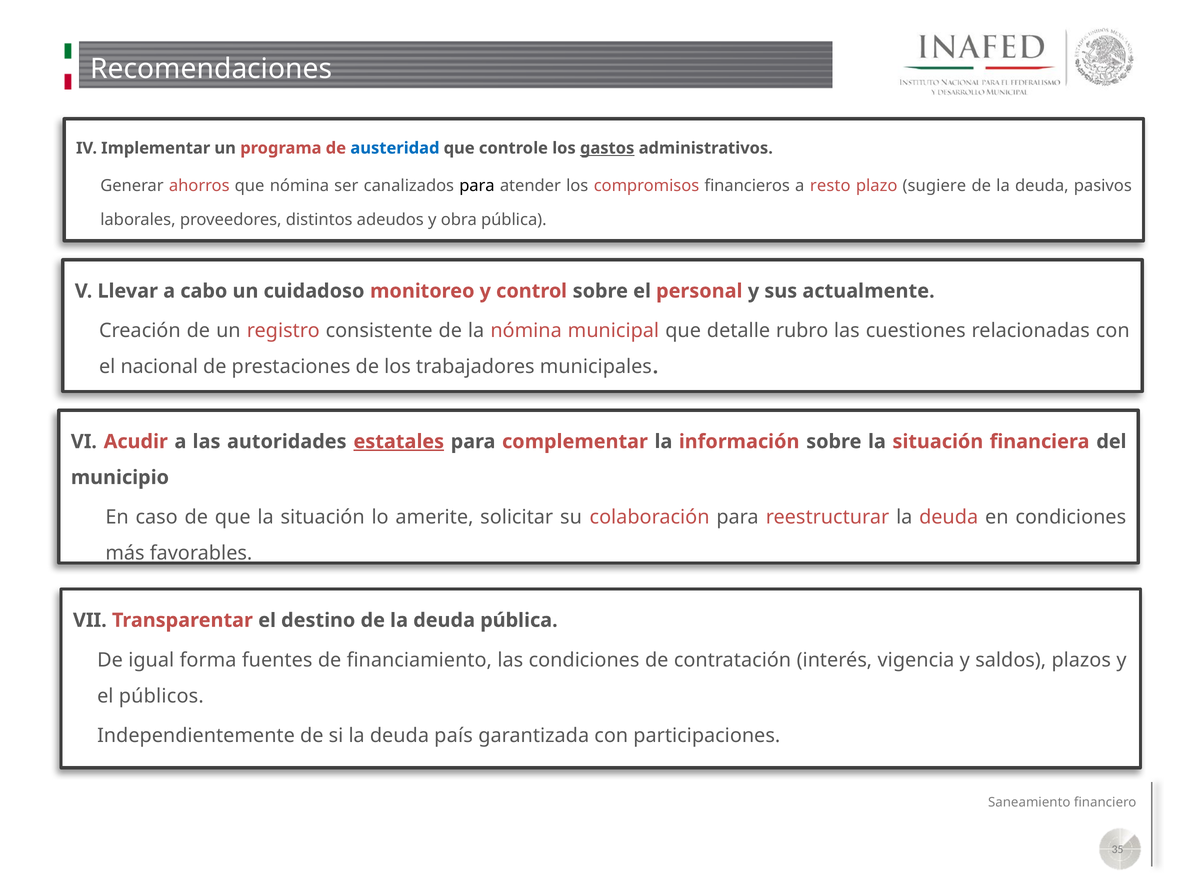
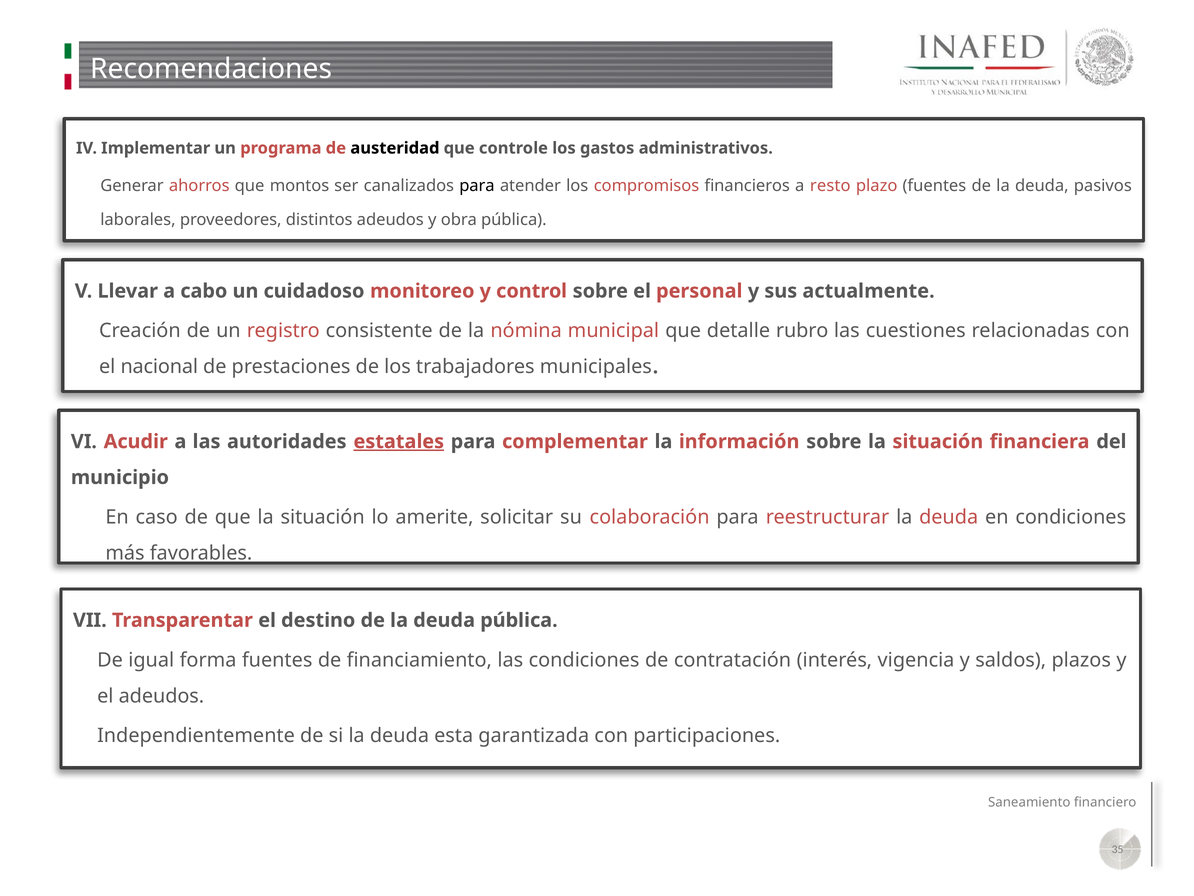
austeridad colour: blue -> black (395, 148)
gastos underline: present -> none (607, 148)
que nómina: nómina -> montos (299, 186)
plazo sugiere: sugiere -> fuentes (934, 186)
el públicos: públicos -> adeudos (161, 696)
país: país -> esta (454, 735)
